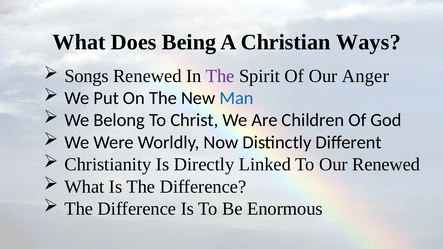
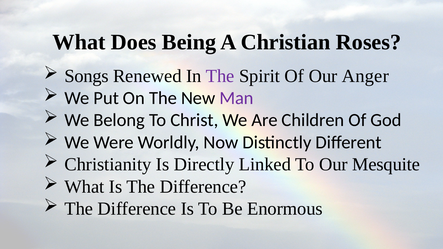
Ways: Ways -> Roses (369, 42)
Man colour: blue -> purple (236, 98)
Our Renewed: Renewed -> Mesquite (386, 165)
